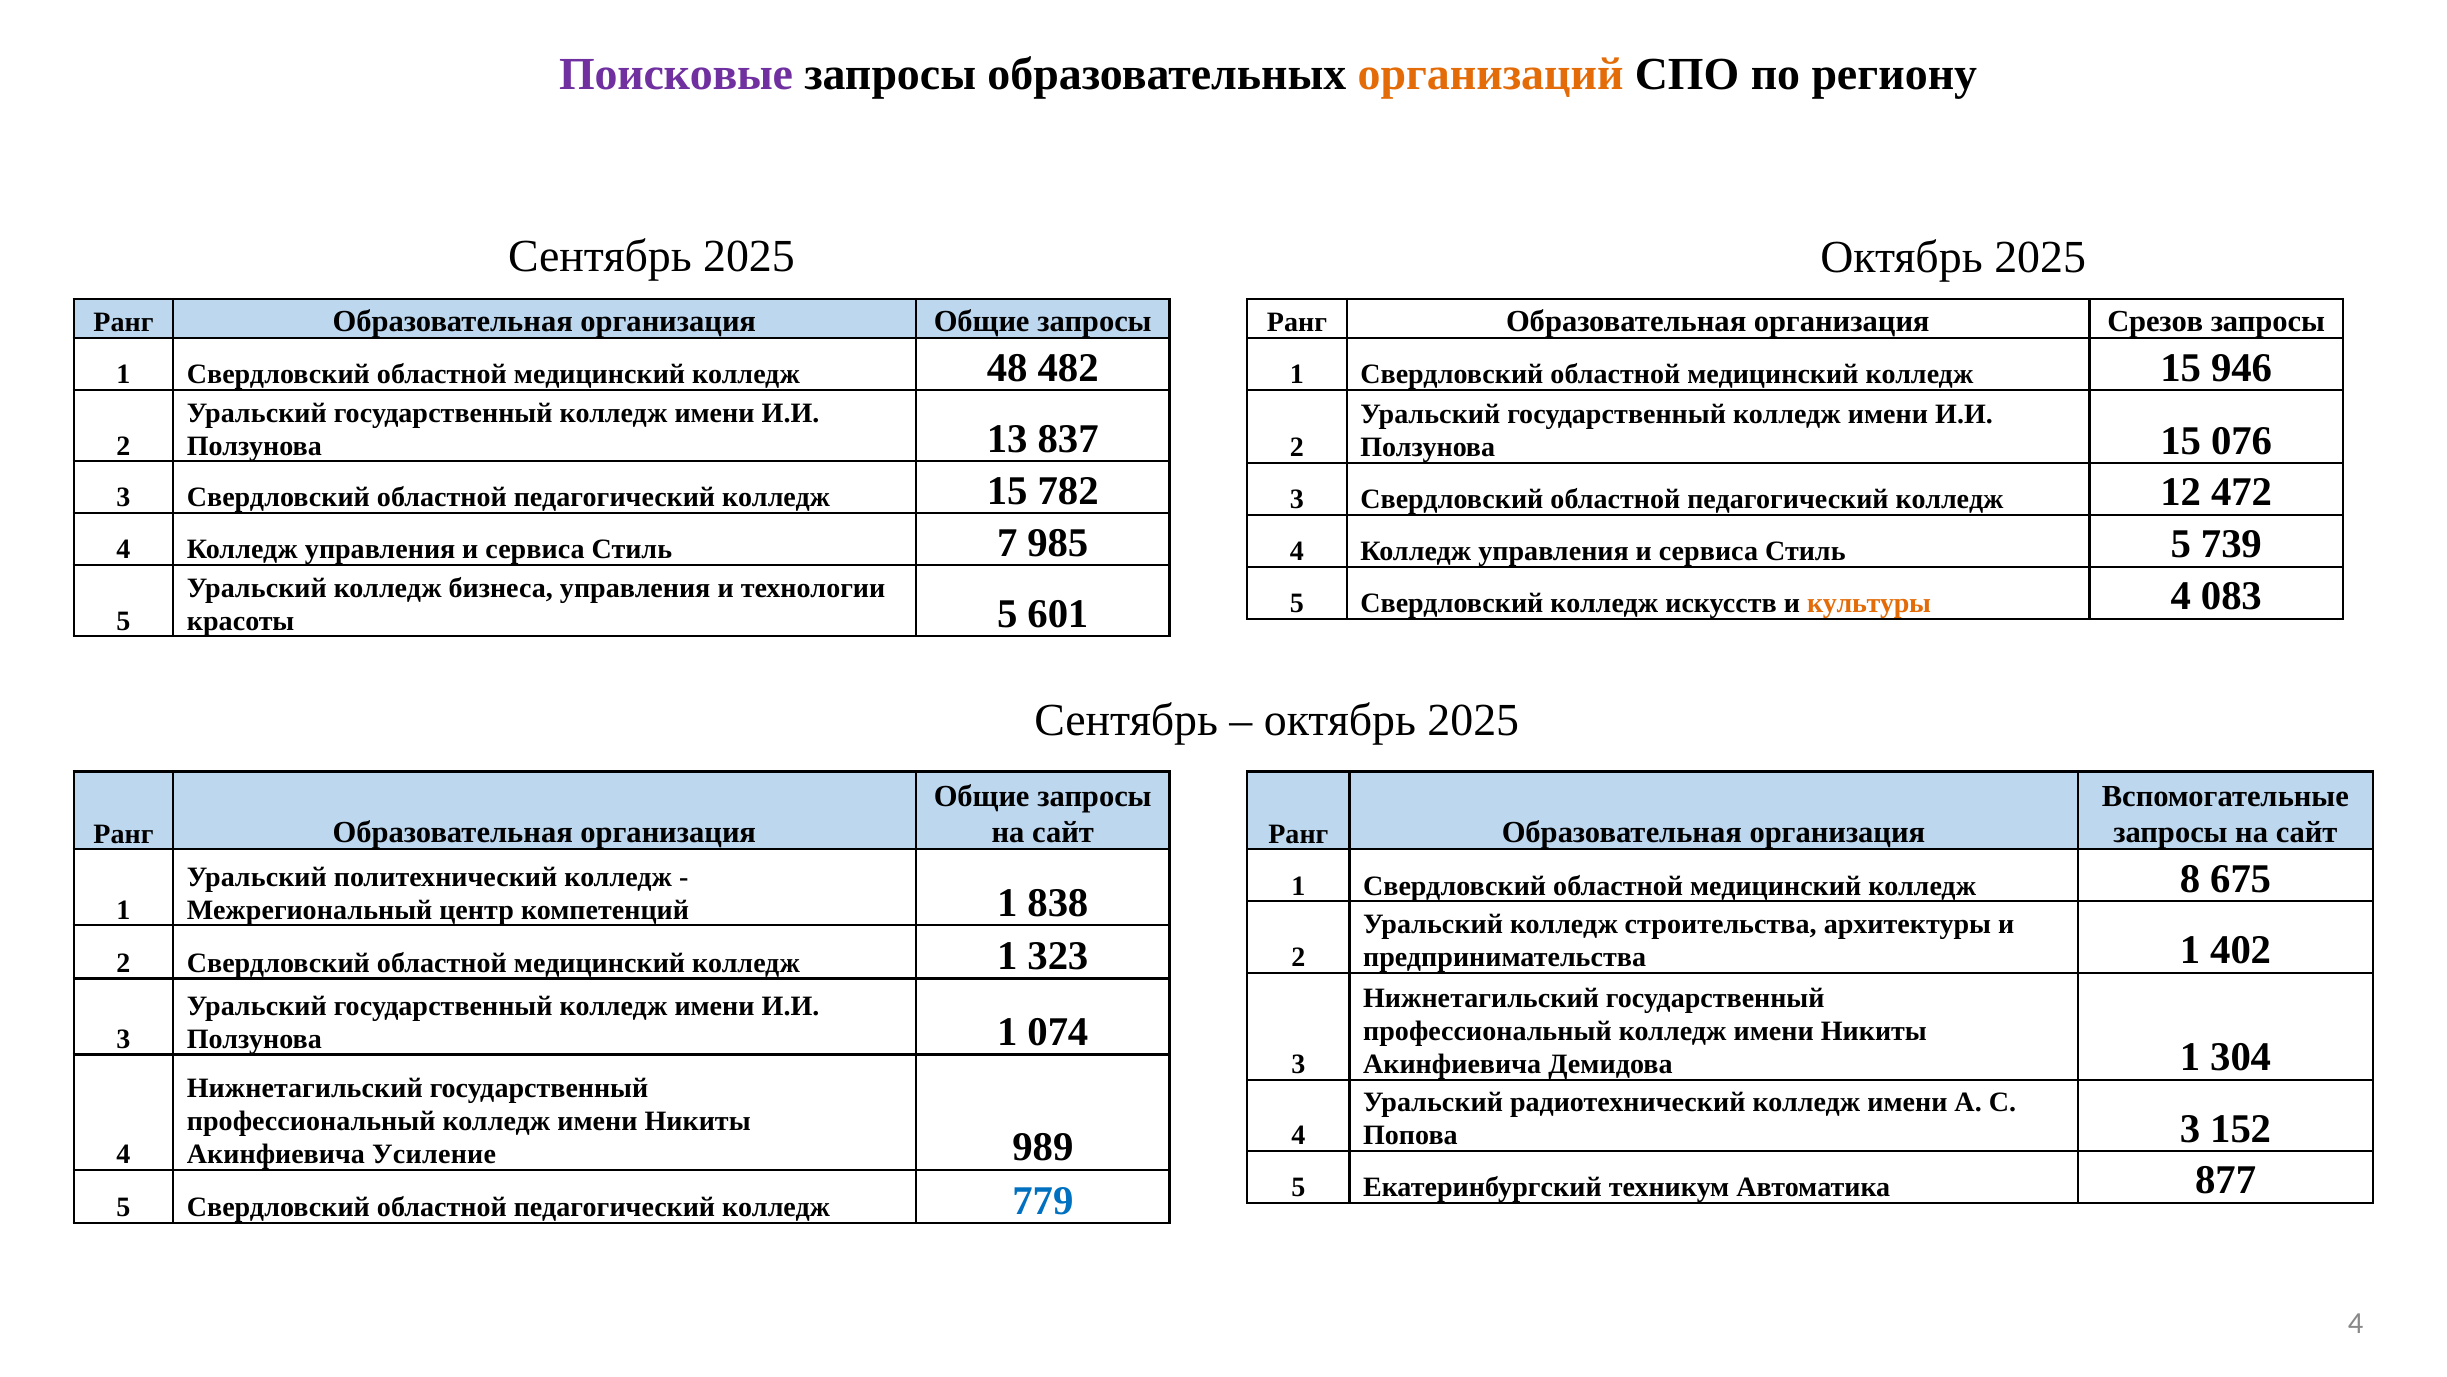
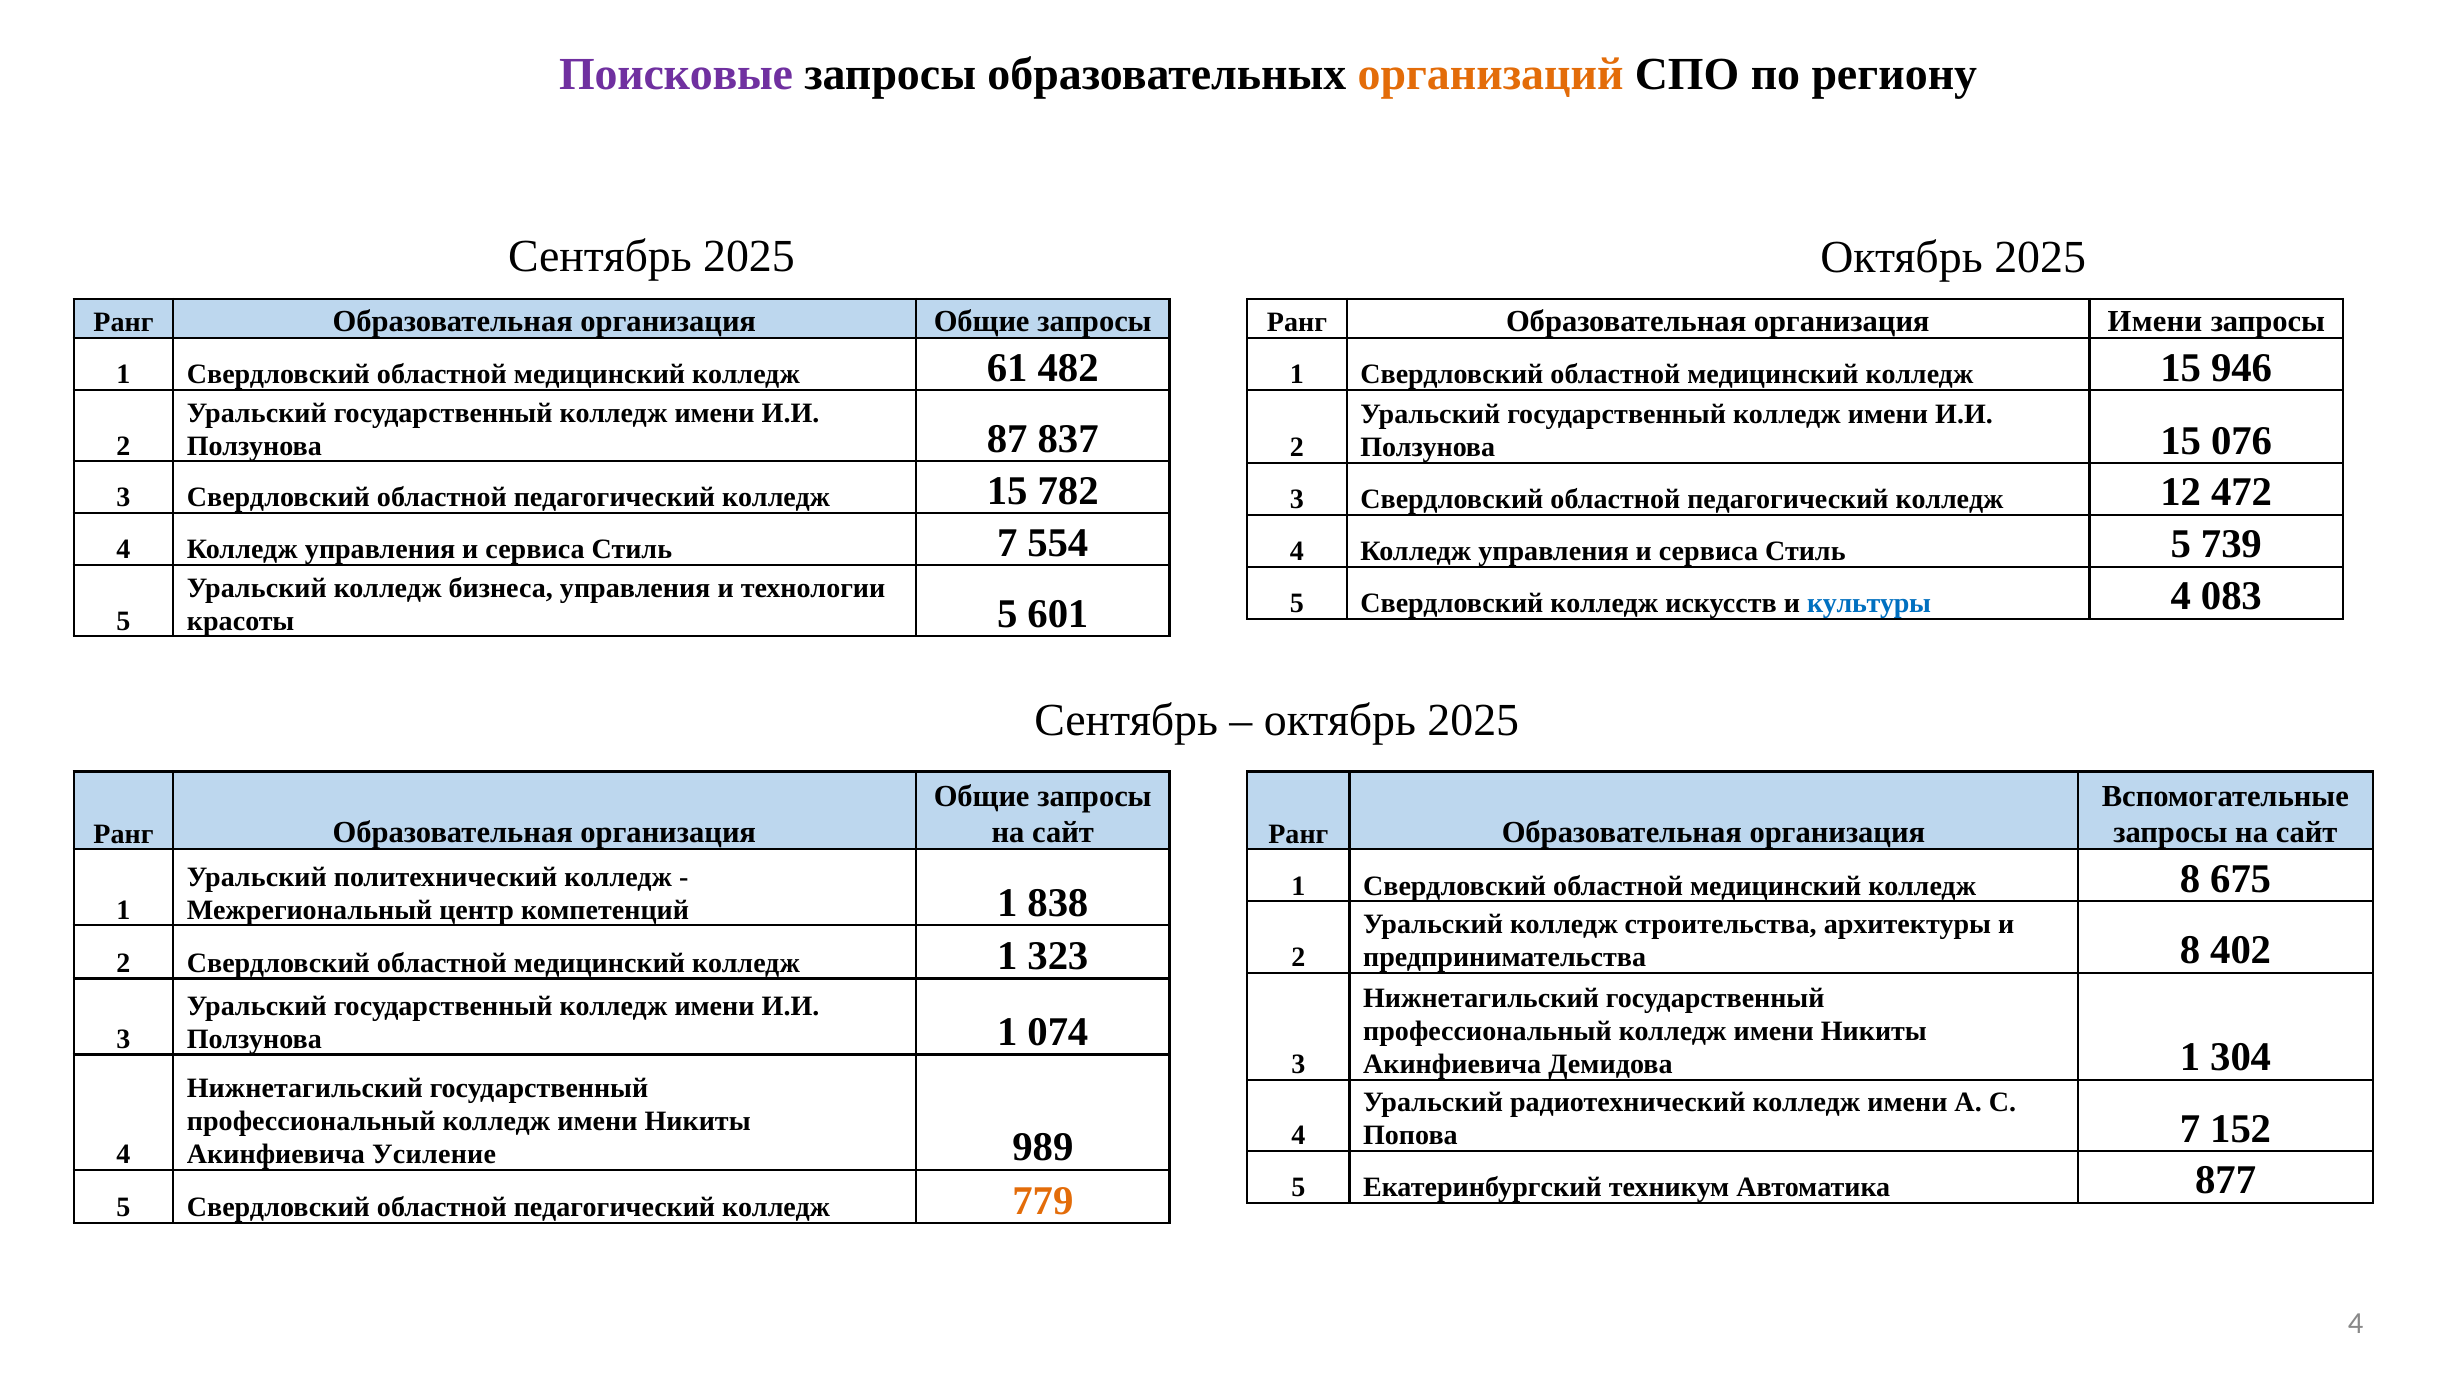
организация Срезов: Срезов -> Имени (2155, 321)
48: 48 -> 61 (1007, 367)
13: 13 -> 87 (1007, 439)
985: 985 -> 554 (1058, 542)
культуры colour: orange -> blue (1869, 603)
предпринимательства 1: 1 -> 8 (2190, 950)
Попова 3: 3 -> 7 (2190, 1128)
779 colour: blue -> orange (1043, 1200)
